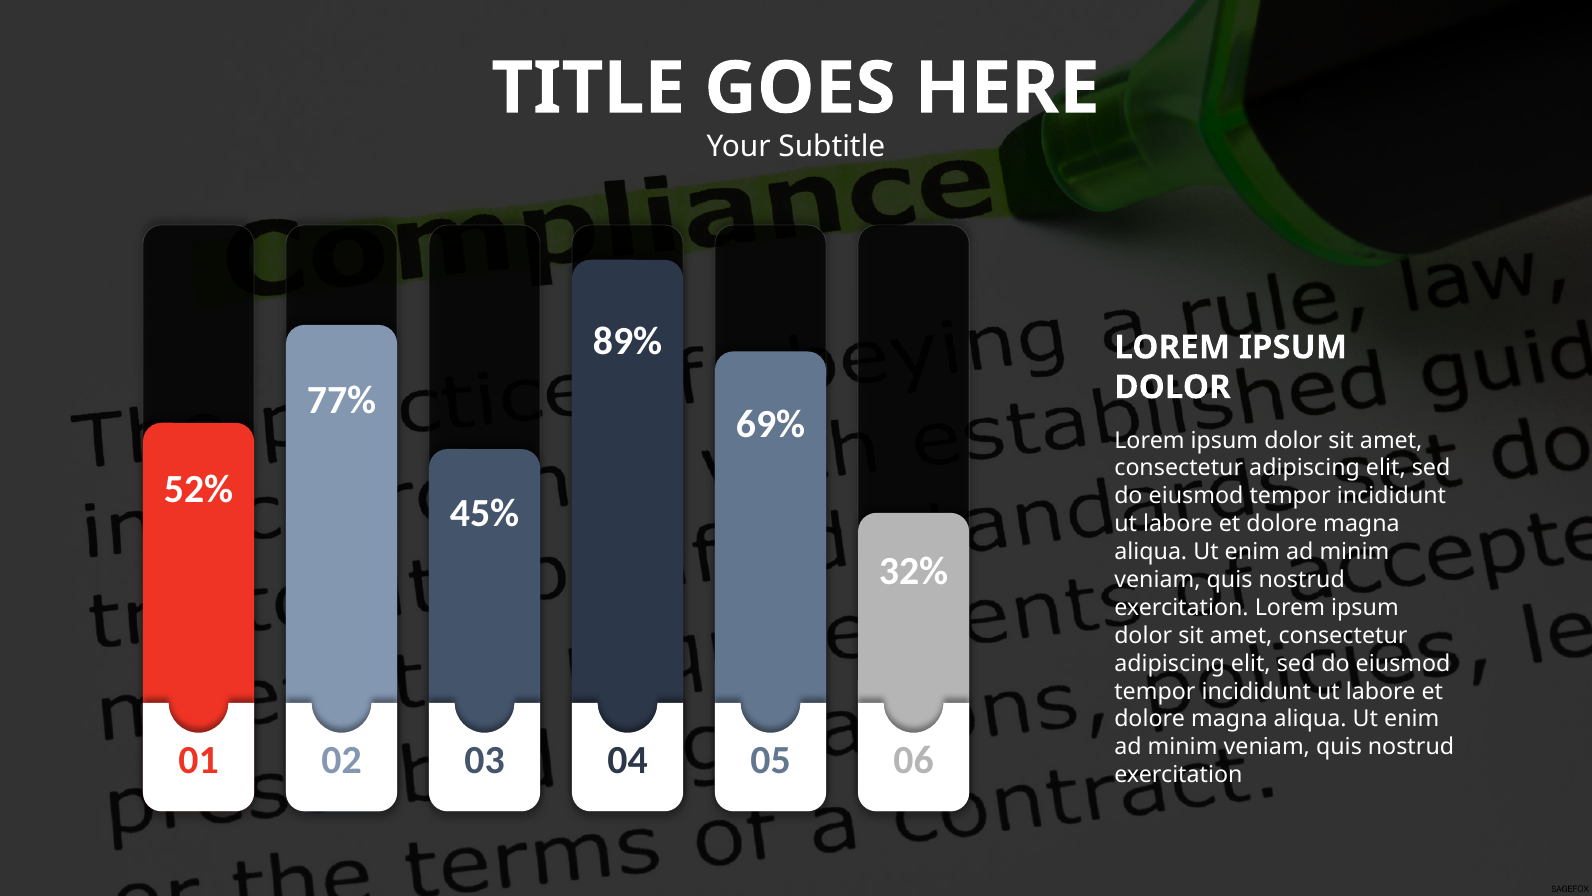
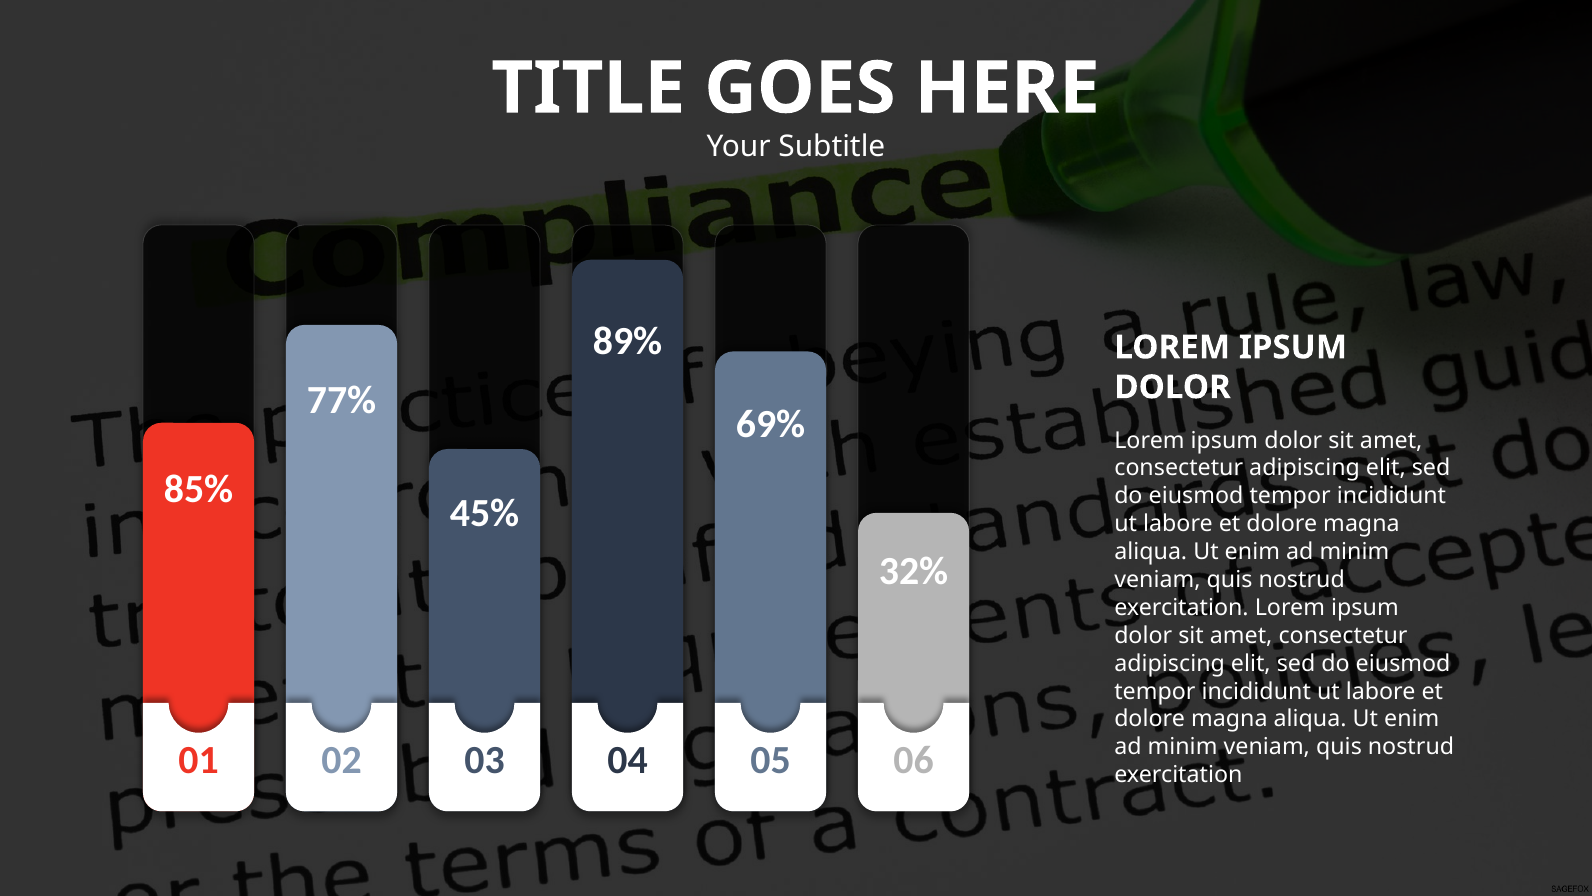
52%: 52% -> 85% (199, 489)
